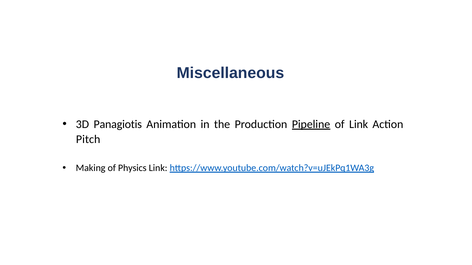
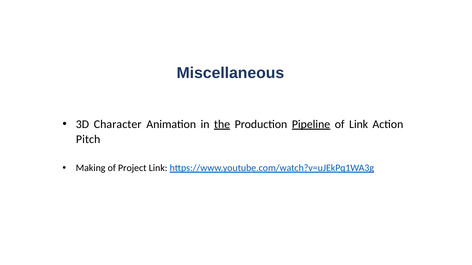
Panagiotis: Panagiotis -> Character (118, 124)
the underline: none -> present (222, 124)
Physics: Physics -> Project (132, 168)
